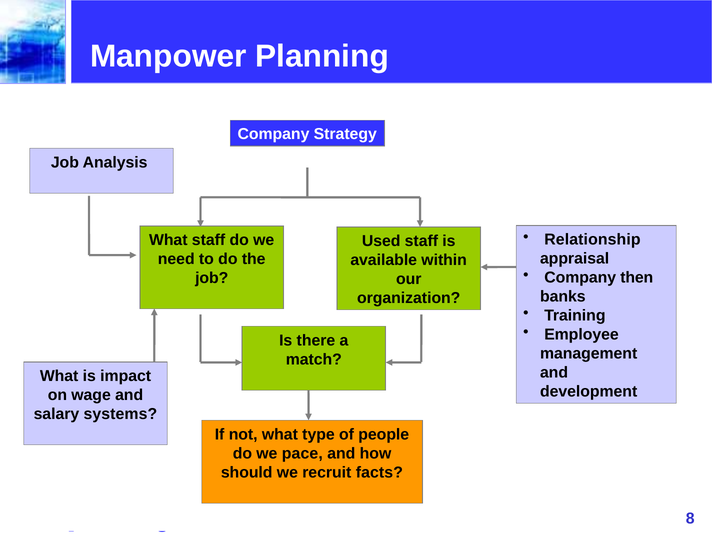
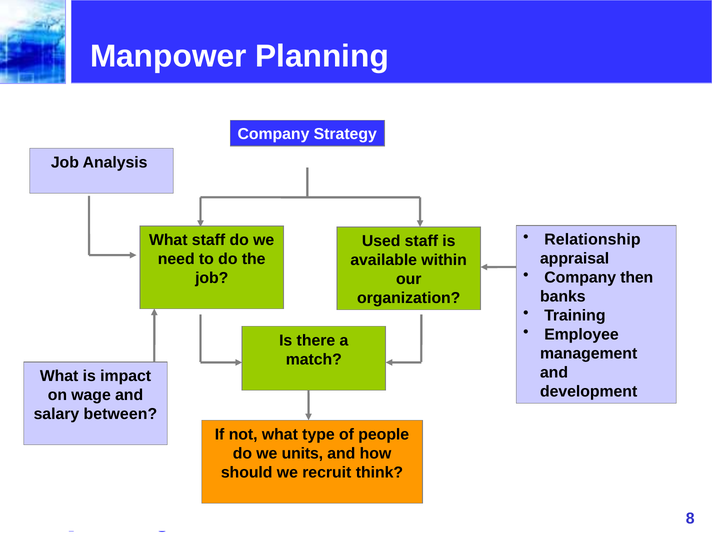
systems: systems -> between (120, 414)
pace: pace -> units (302, 453)
facts: facts -> think (379, 472)
